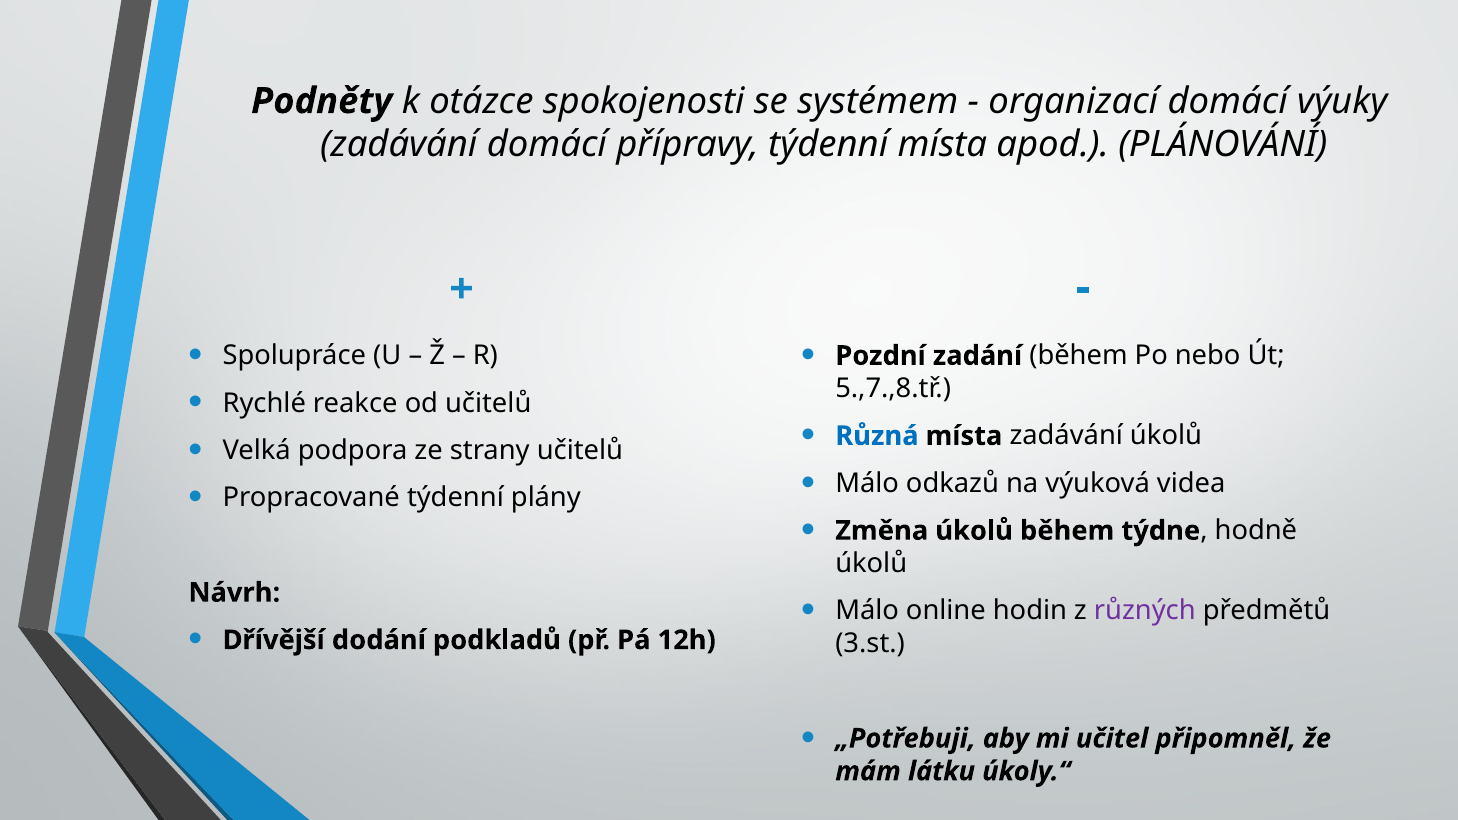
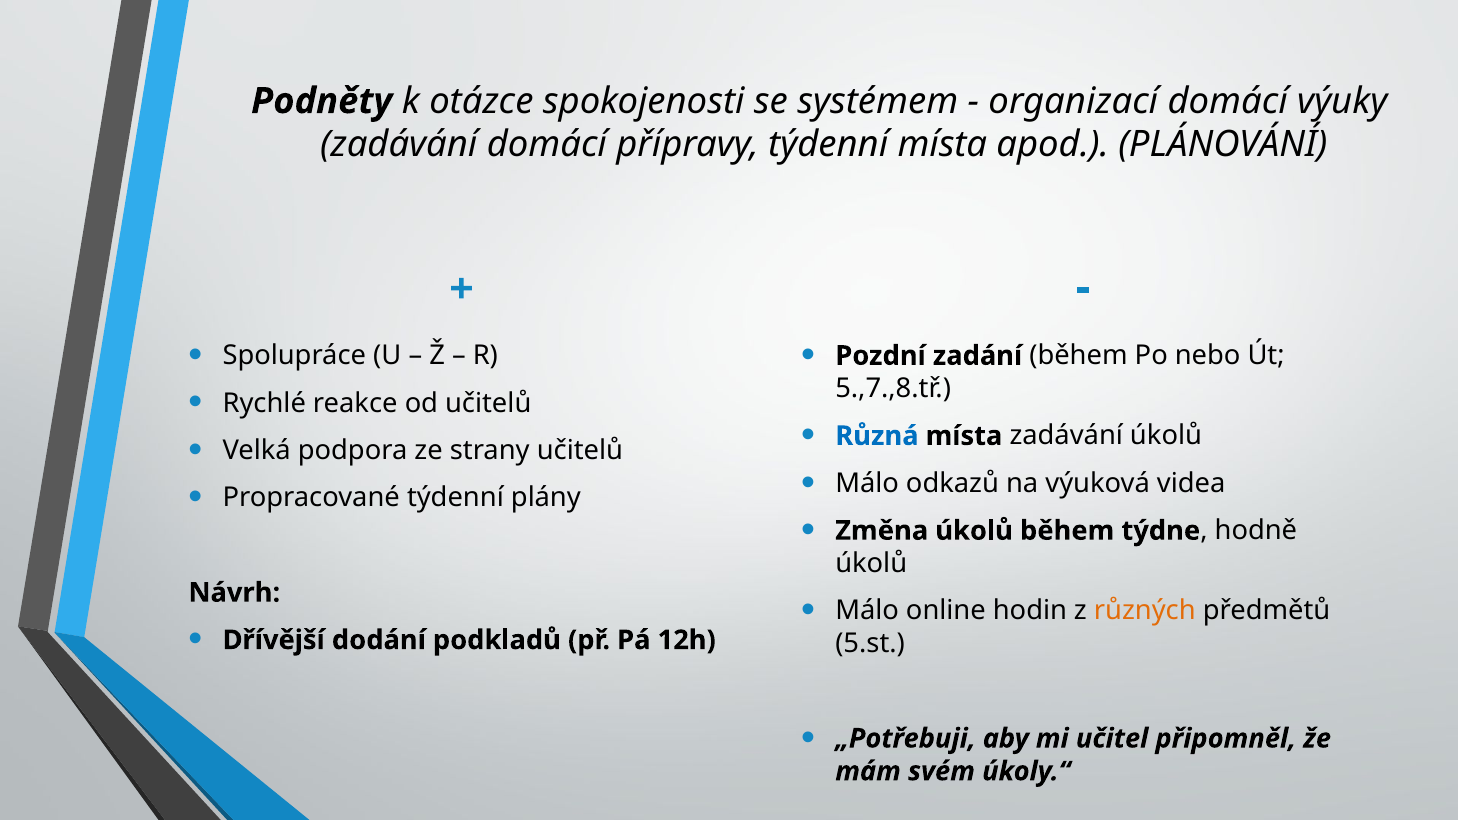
různých colour: purple -> orange (1145, 611)
3.st: 3.st -> 5.st (870, 644)
látku: látku -> svém (941, 771)
